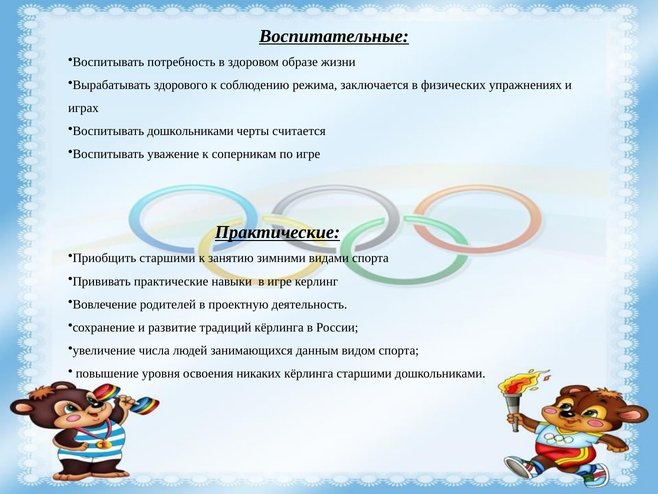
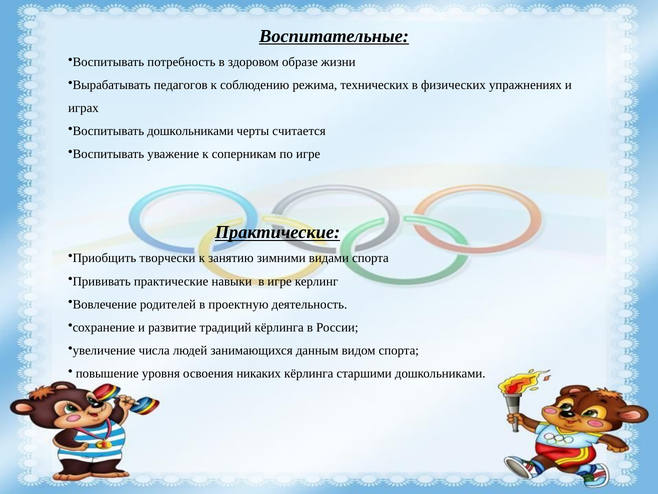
здорового: здорового -> педагогов (181, 85)
заключается: заключается -> технических (375, 85)
Приобщить старшими: старшими -> творчески (167, 258)
